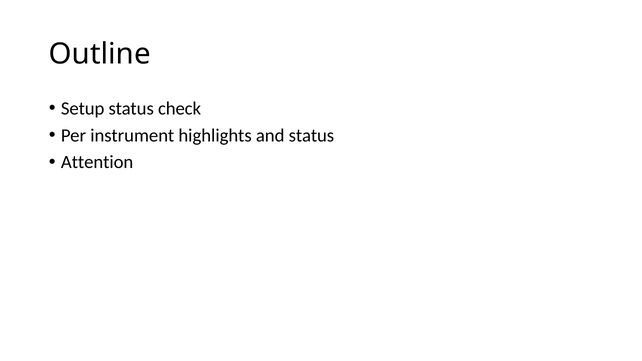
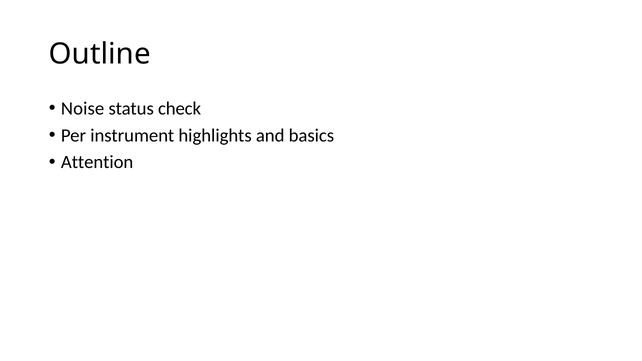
Setup: Setup -> Noise (83, 109)
and status: status -> basics (311, 135)
